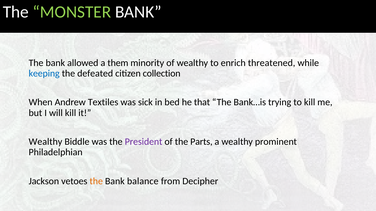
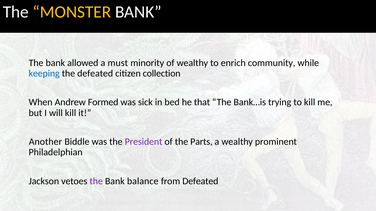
MONSTER colour: light green -> yellow (72, 12)
them: them -> must (118, 63)
threatened: threatened -> community (272, 63)
Textiles: Textiles -> Formed (103, 102)
Wealthy: Wealthy -> Another (45, 142)
the colour: orange -> purple (96, 182)
from Decipher: Decipher -> Defeated (200, 182)
